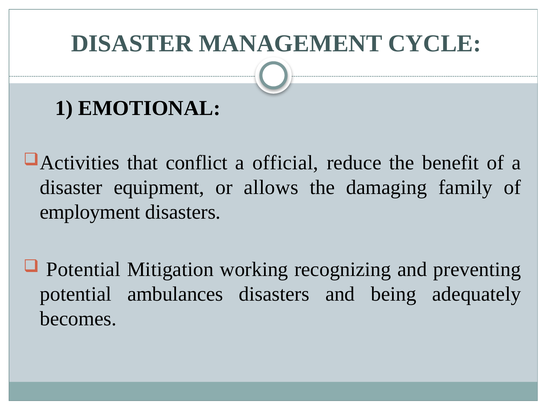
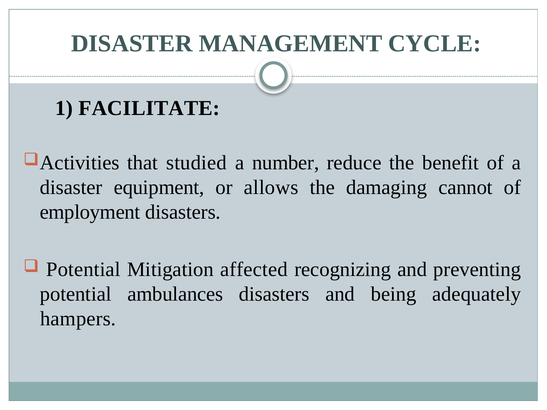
EMOTIONAL: EMOTIONAL -> FACILITATE (149, 108)
conflict: conflict -> studied (196, 163)
official: official -> number (286, 163)
family: family -> cannot (466, 188)
working: working -> affected (254, 270)
becomes: becomes -> hampers (78, 319)
